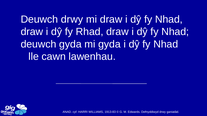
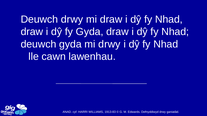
fy Rhad: Rhad -> Gyda (90, 32)
mi gyda: gyda -> drwy (109, 44)
